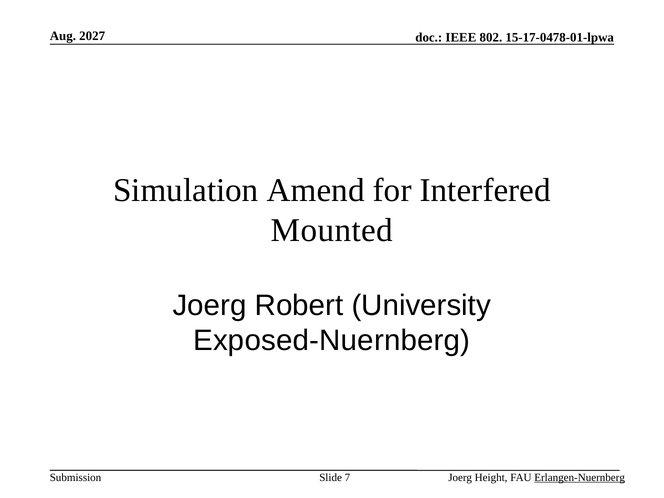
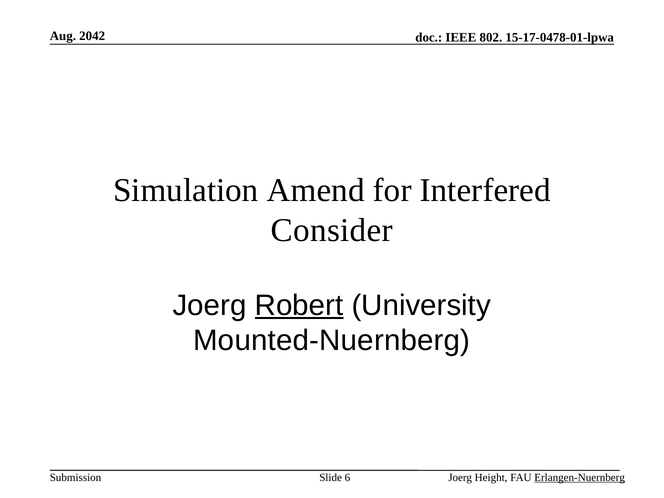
2027: 2027 -> 2042 (92, 36)
Mounted: Mounted -> Consider (332, 230)
Robert underline: none -> present (299, 305)
Exposed-Nuernberg: Exposed-Nuernberg -> Mounted-Nuernberg (332, 341)
7: 7 -> 6 (347, 478)
